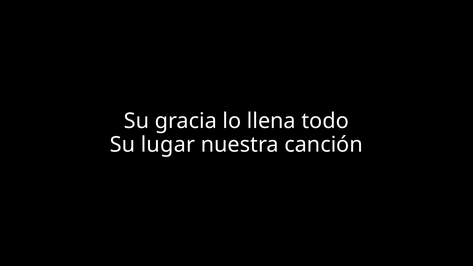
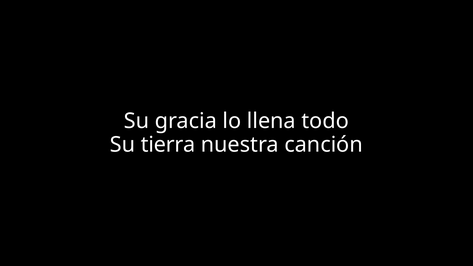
lugar: lugar -> tierra (168, 145)
